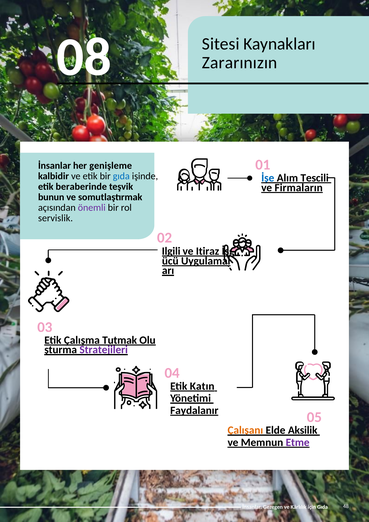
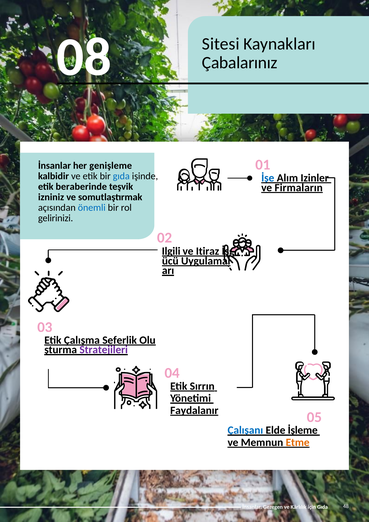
Zararınızın: Zararınızın -> Çabalarınız (240, 63)
Tescili: Tescili -> Izinler (315, 178)
bunun: bunun -> izniniz (51, 197)
önemli colour: purple -> blue (92, 208)
servislik: servislik -> gelirinizi (56, 218)
Tutmak: Tutmak -> Seferlik (120, 340)
Katın: Katın -> Sırrın (202, 386)
Çalışanı colour: orange -> blue (245, 430)
Aksilik: Aksilik -> İşleme (303, 430)
Etme colour: purple -> orange (298, 442)
